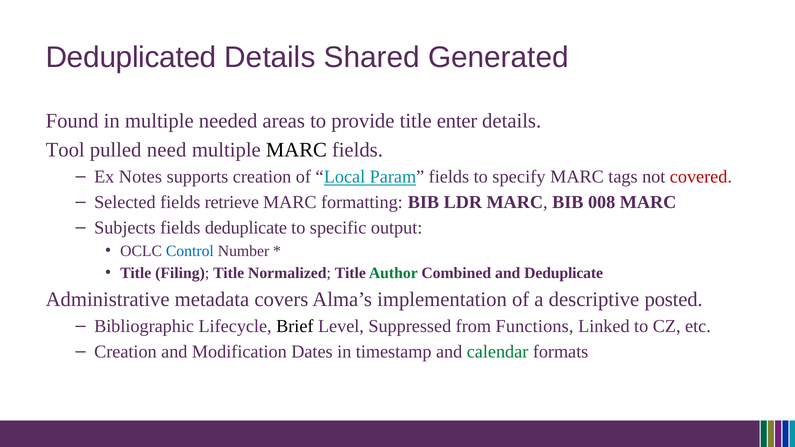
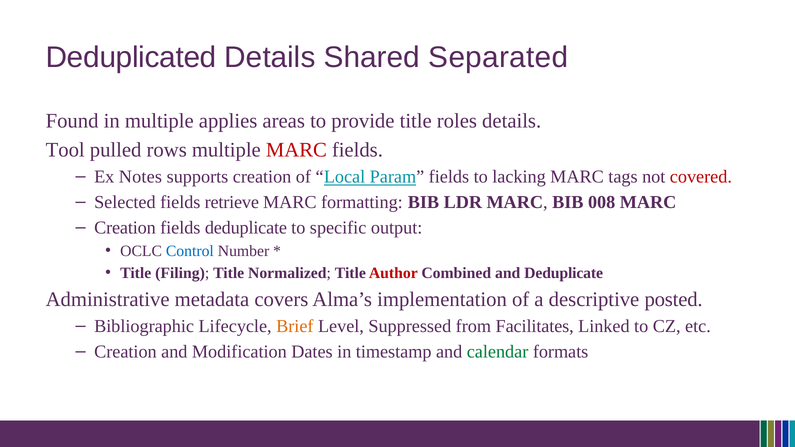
Generated: Generated -> Separated (498, 57)
needed: needed -> applies (228, 121)
enter: enter -> roles (457, 121)
need: need -> rows (167, 150)
MARC colour: black -> red (296, 150)
specify: specify -> lacking (519, 177)
Subjects: Subjects -> Creation (125, 228)
Author colour: green -> red (393, 273)
Brief colour: black -> orange (295, 326)
Functions: Functions -> Facilitates (535, 326)
